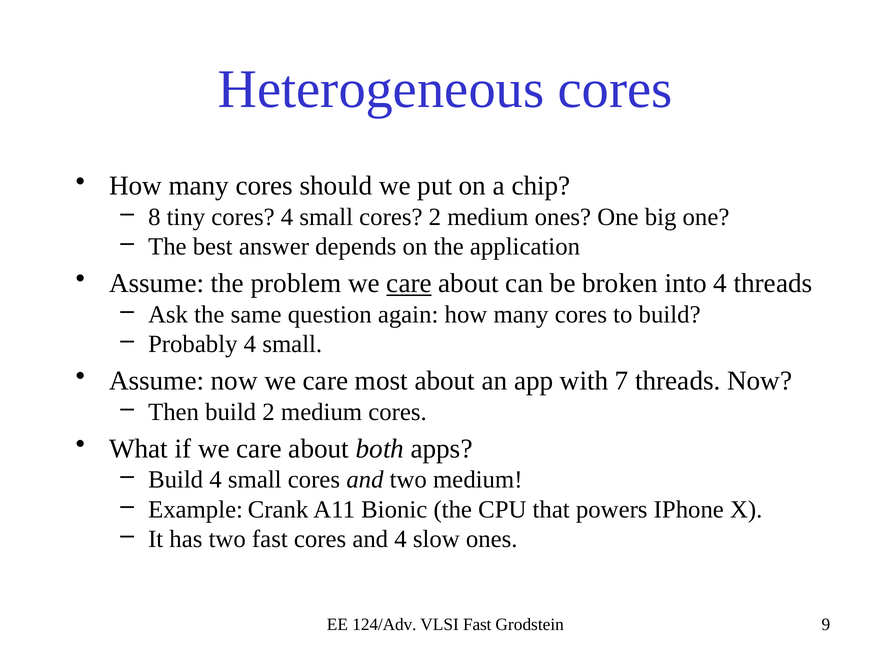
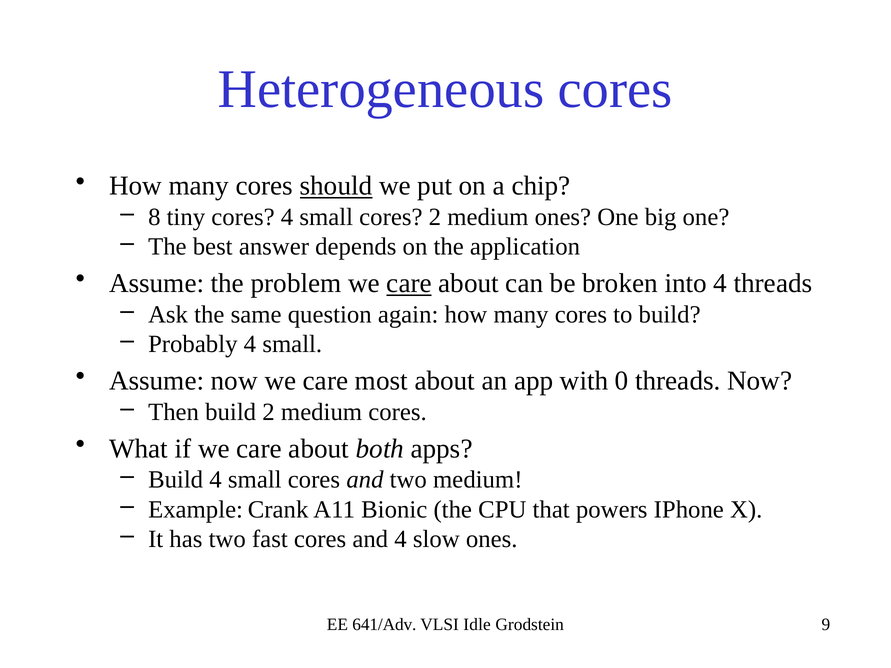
should underline: none -> present (336, 186)
7: 7 -> 0 (622, 381)
124/Adv: 124/Adv -> 641/Adv (384, 625)
VLSI Fast: Fast -> Idle (477, 625)
